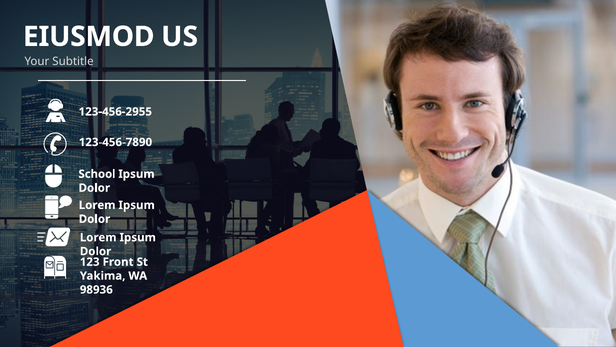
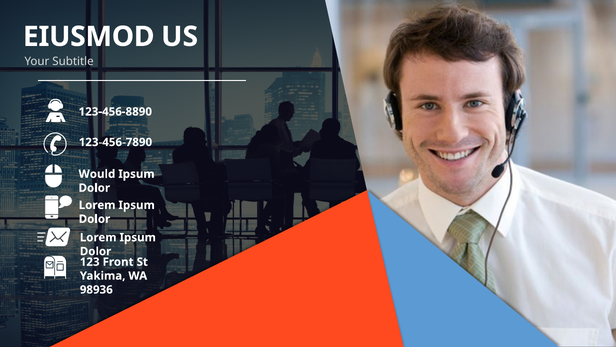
123-456-2955: 123-456-2955 -> 123-456-8890 (115, 112)
School: School -> Would (97, 174)
